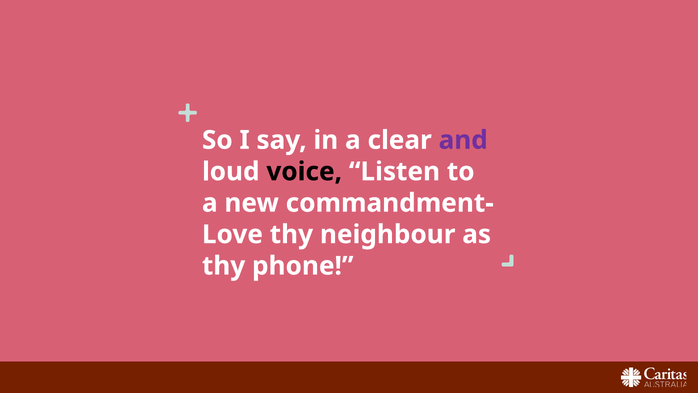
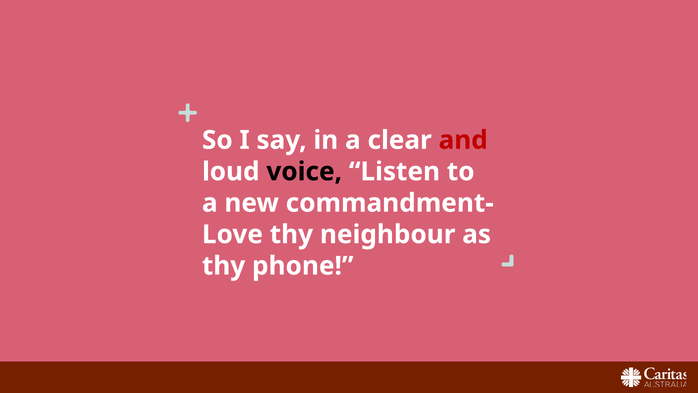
and colour: purple -> red (463, 140)
